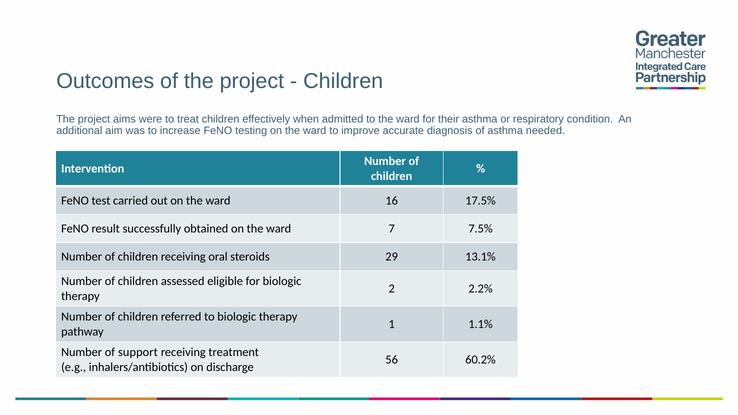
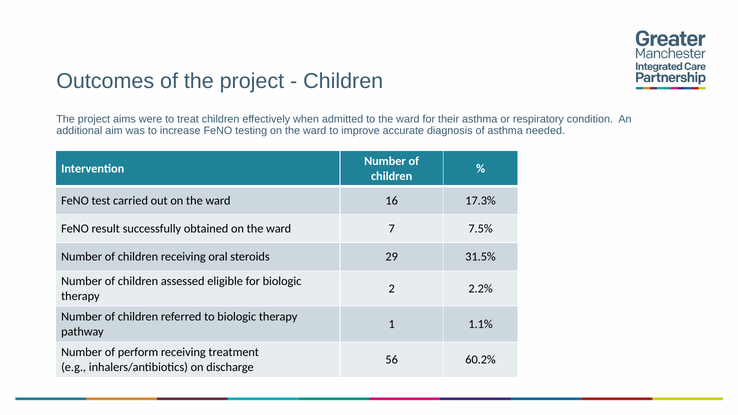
17.5%: 17.5% -> 17.3% (481, 201)
13.1%: 13.1% -> 31.5% (481, 257)
support: support -> perform (138, 352)
